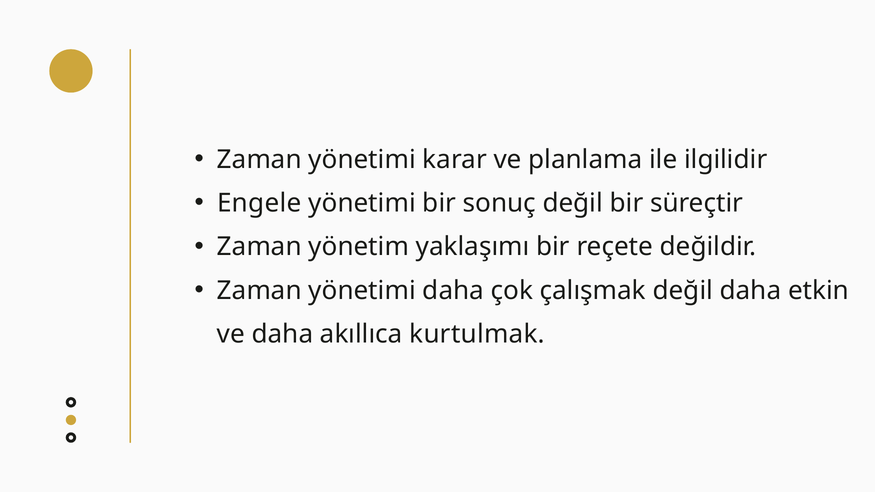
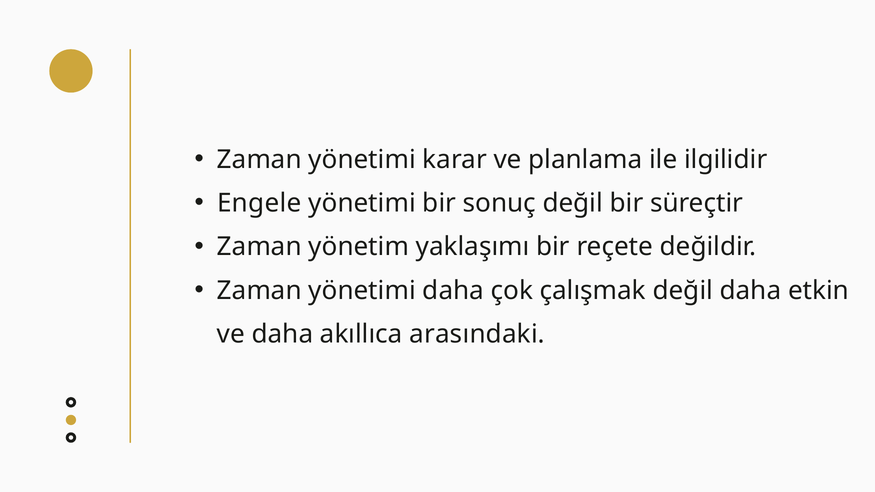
kurtulmak: kurtulmak -> arasındaki (477, 334)
